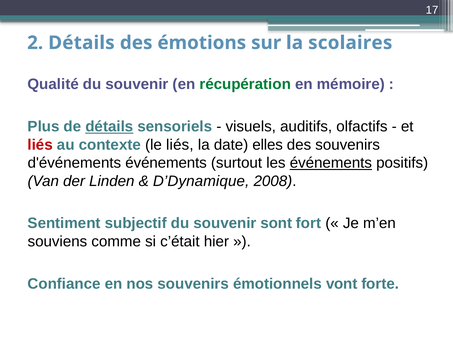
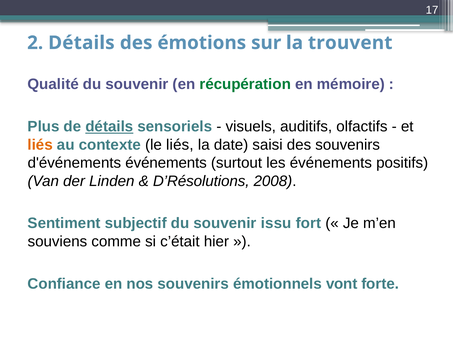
scolaires: scolaires -> trouvent (350, 43)
liés colour: red -> orange (40, 145)
elles: elles -> saisi (268, 145)
événements underline: present -> none (331, 163)
D’Dynamique: D’Dynamique -> D’Résolutions (201, 181)
sont: sont -> issu (276, 223)
